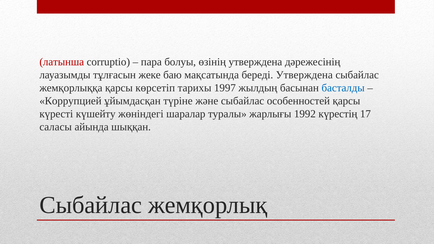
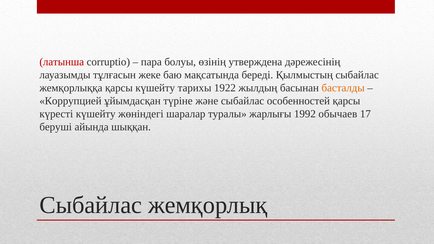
береді Утверждена: Утверждена -> Қылмыстың (304, 75)
қарсы көрсетіп: көрсетіп -> күшейту (155, 88)
1997: 1997 -> 1922 (225, 88)
басталды colour: blue -> orange (343, 88)
күрестің: күрестің -> обычаев (338, 114)
саласы: саласы -> беруші (56, 127)
